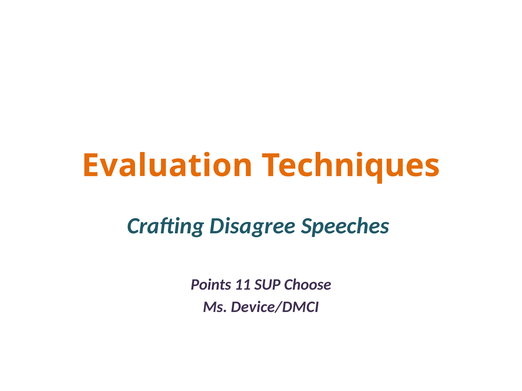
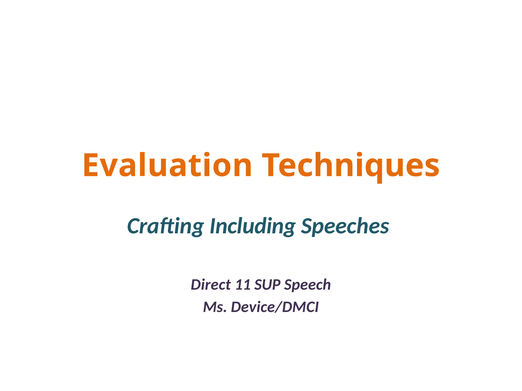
Disagree: Disagree -> Including (253, 226)
Points: Points -> Direct (211, 285)
Choose: Choose -> Speech (308, 285)
